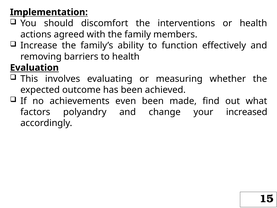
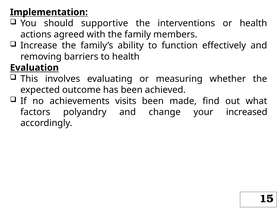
discomfort: discomfort -> supportive (105, 23)
even: even -> visits (126, 101)
